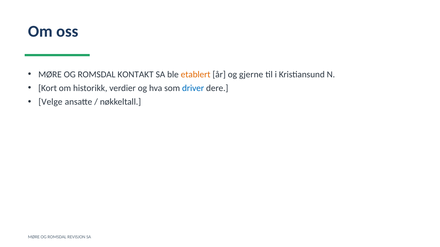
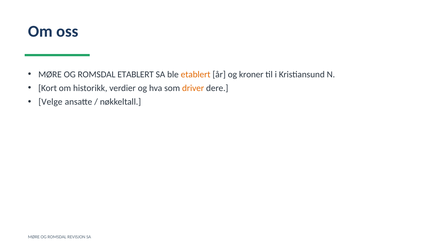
ROMSDAL KONTAKT: KONTAKT -> ETABLERT (136, 75)
gjerne: gjerne -> kroner (251, 75)
driver colour: blue -> orange (193, 88)
